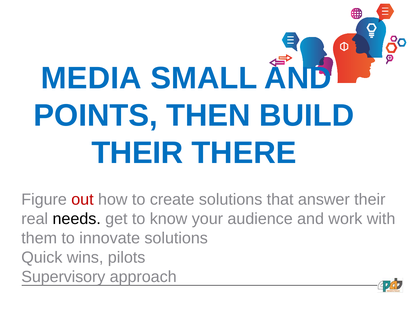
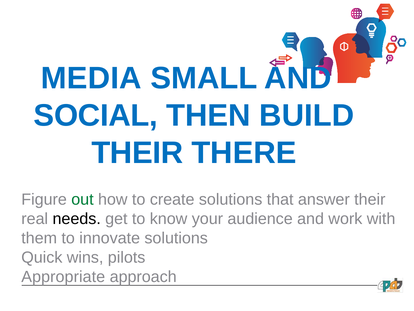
POINTS: POINTS -> SOCIAL (96, 115)
out colour: red -> green (82, 199)
Supervisory: Supervisory -> Appropriate (63, 276)
